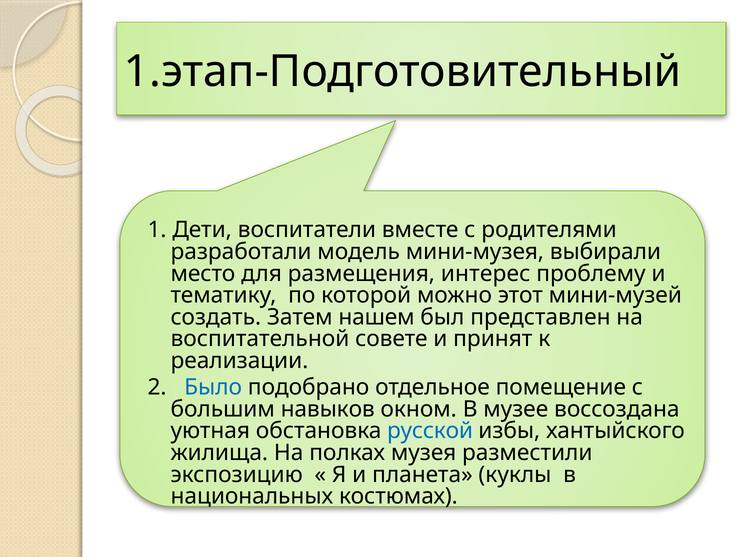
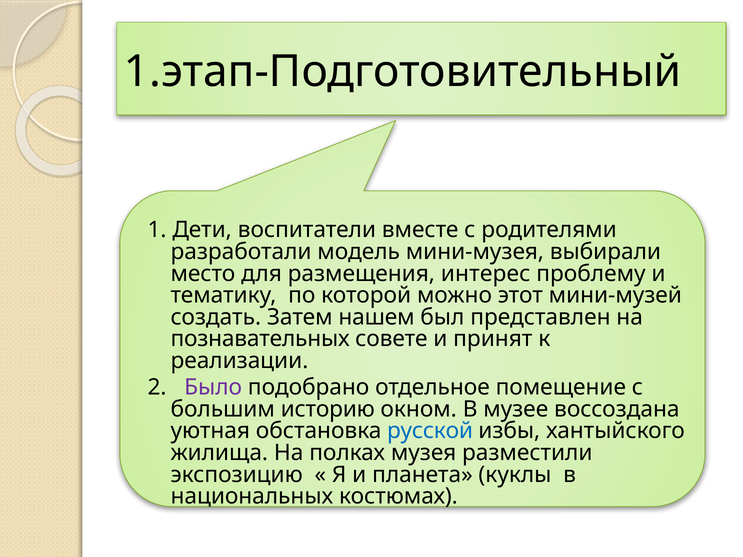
воспитательной: воспитательной -> познавательных (260, 339)
Было colour: blue -> purple (213, 388)
навыков: навыков -> историю (328, 409)
